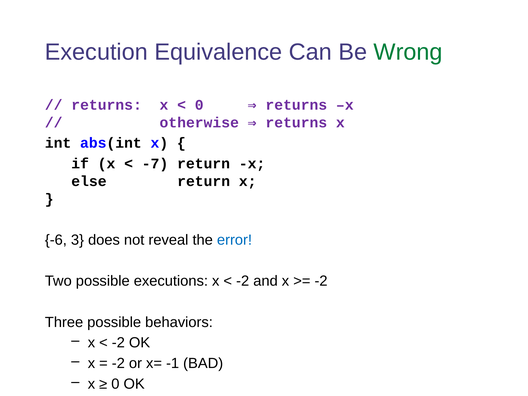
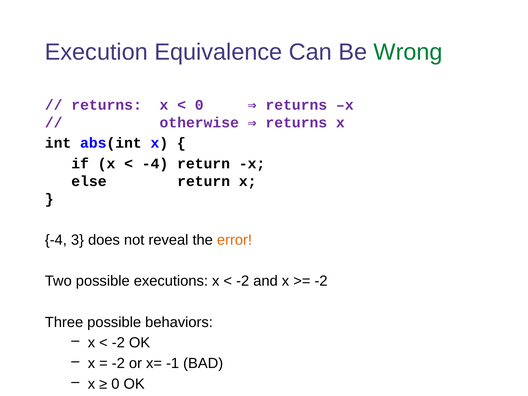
-7: -7 -> -4 (155, 164)
-6: -6 -> -4 (56, 240)
error colour: blue -> orange (234, 240)
